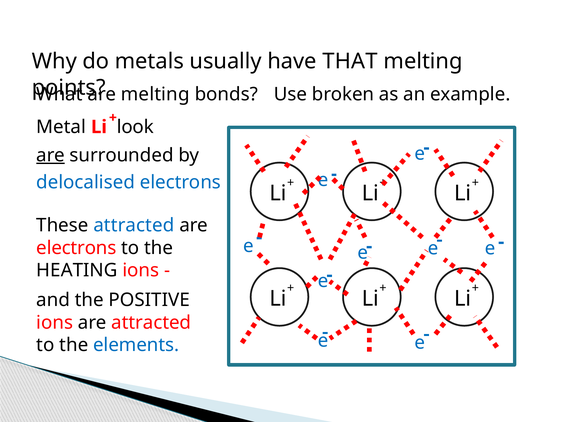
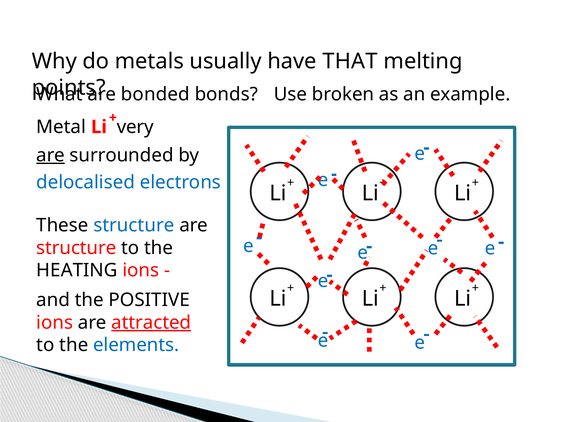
melting: melting -> bonded (155, 95)
look: look -> very (135, 127)
These attracted: attracted -> structure (134, 225)
electrons: electrons -> structure (76, 248)
attracted underline: none -> present (151, 323)
